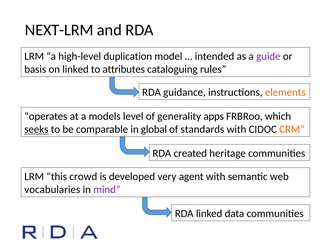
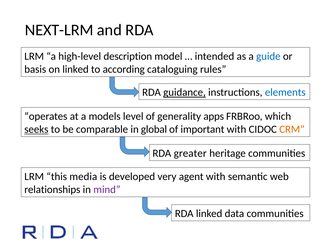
duplication: duplication -> description (128, 56)
guide colour: purple -> blue (268, 56)
attributes: attributes -> according (124, 69)
guidance underline: none -> present (184, 92)
elements colour: orange -> blue (285, 92)
standards: standards -> important (203, 129)
created: created -> greater (190, 153)
crowd: crowd -> media (83, 176)
vocabularies: vocabularies -> relationships (52, 189)
